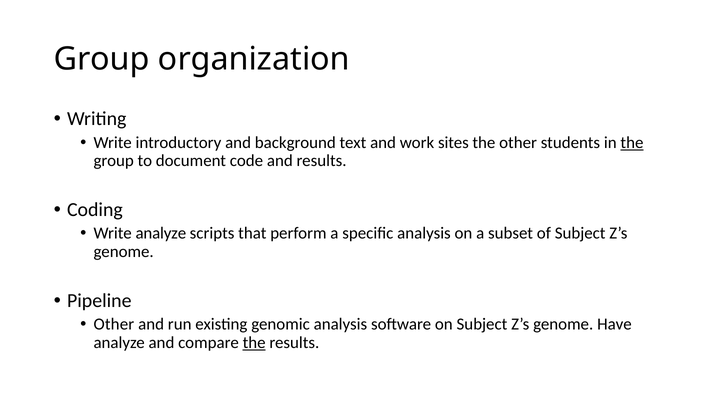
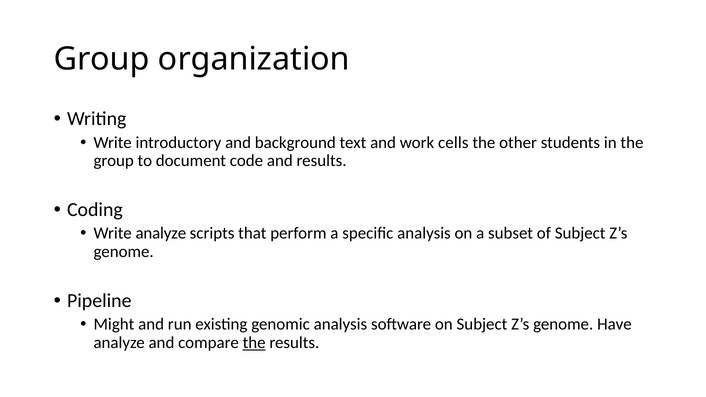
sites: sites -> cells (453, 143)
the underline: present -> none (632, 143)
Other: Other -> Might (114, 324)
